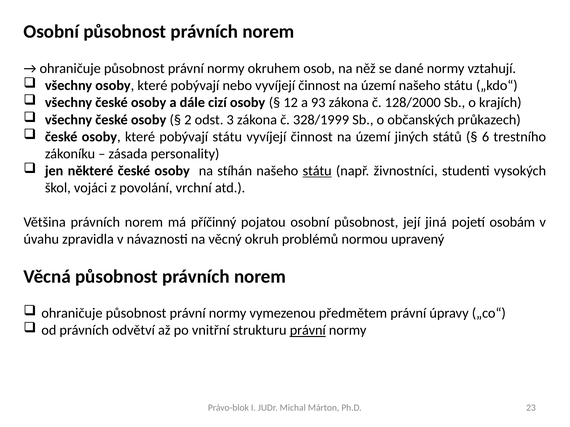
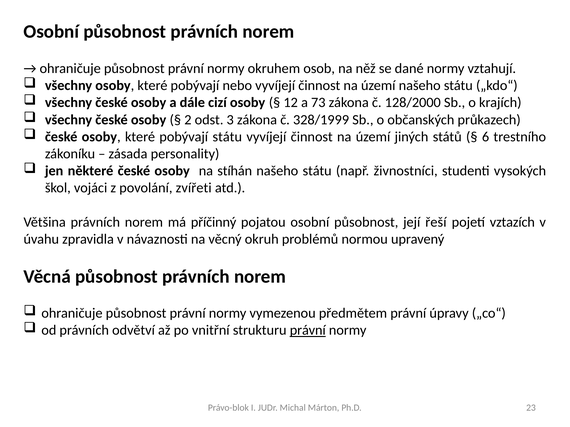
93: 93 -> 73 (318, 103)
státu underline: present -> none (317, 171)
vrchní: vrchní -> zvířeti (194, 188)
jiná: jiná -> řeší (436, 222)
osobám: osobám -> vztazích (512, 222)
